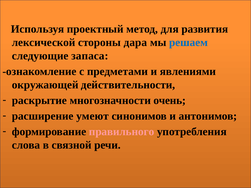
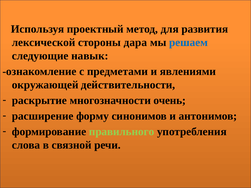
запаса: запаса -> навык (90, 56)
умеют: умеют -> форму (93, 116)
правильного colour: pink -> light green (122, 132)
